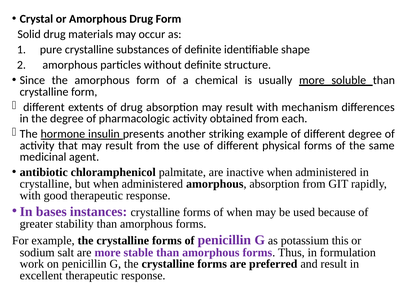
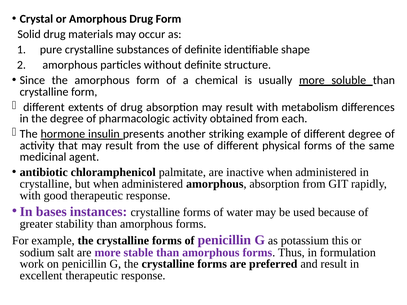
mechanism: mechanism -> metabolism (310, 107)
of when: when -> water (240, 212)
